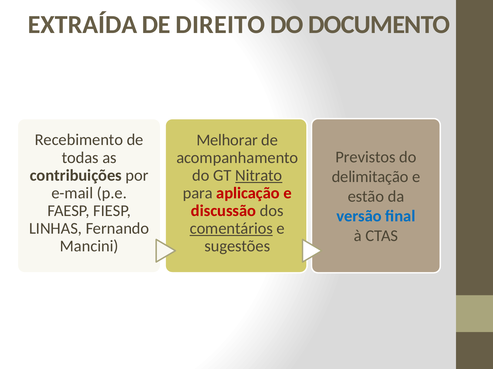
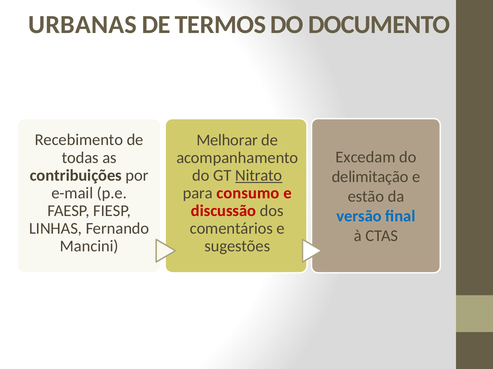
EXTRAÍDA: EXTRAÍDA -> URBANAS (82, 25)
DIREITO: DIREITO -> TERMOS (220, 25)
Previstos: Previstos -> Excedam (366, 157)
aplicação: aplicação -> consumo (248, 193)
comentários underline: present -> none (231, 229)
